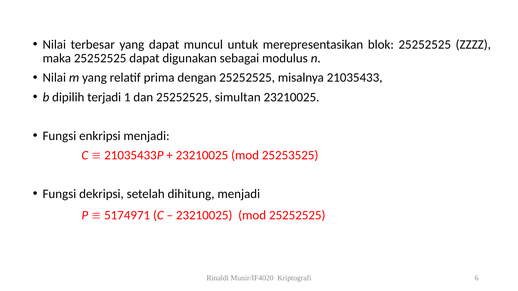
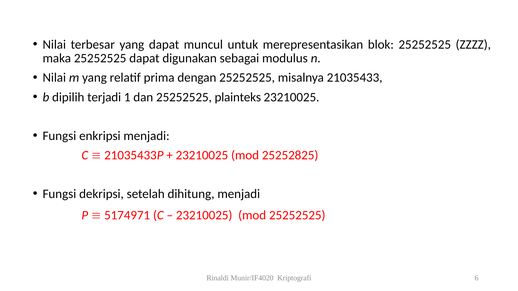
simultan: simultan -> plainteks (238, 97)
25253525: 25253525 -> 25252825 (290, 155)
